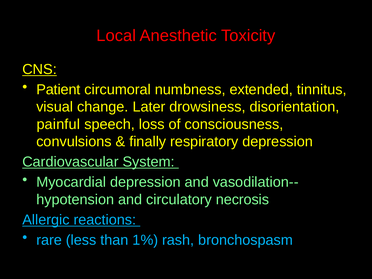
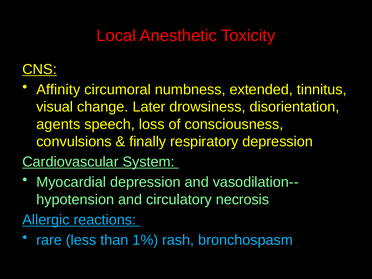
Patient: Patient -> Affinity (58, 89)
painful: painful -> agents (58, 124)
